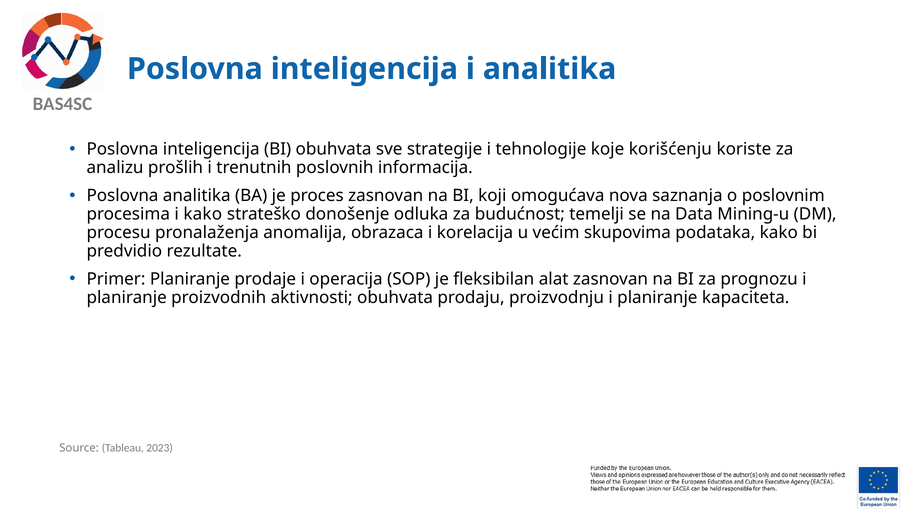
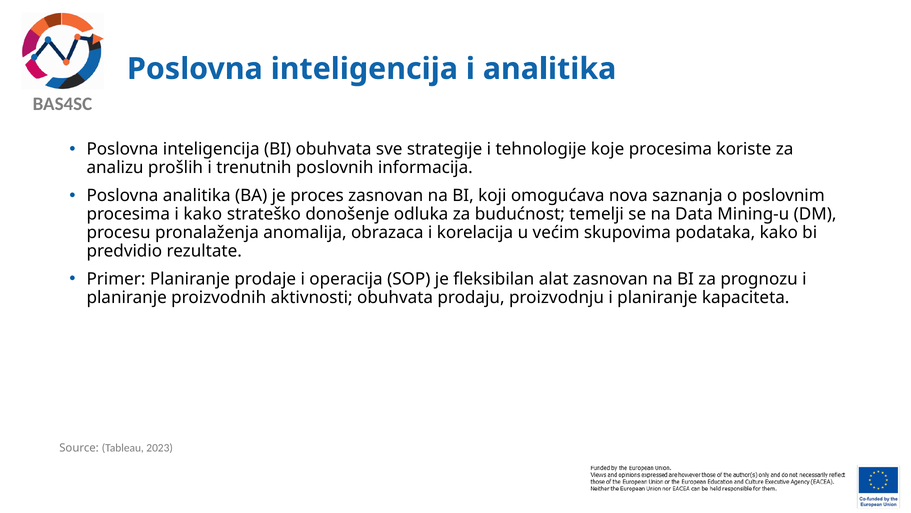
koje korišćenju: korišćenju -> procesima (670, 149)
